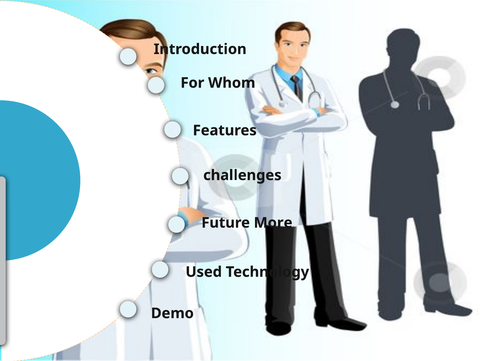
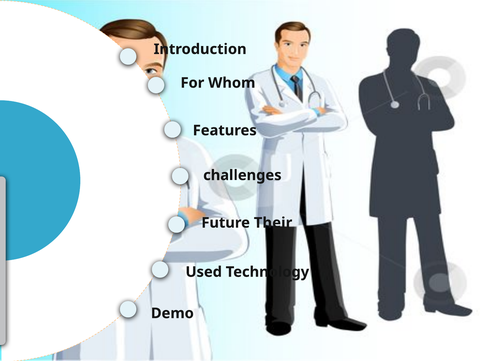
More: More -> Their (273, 223)
